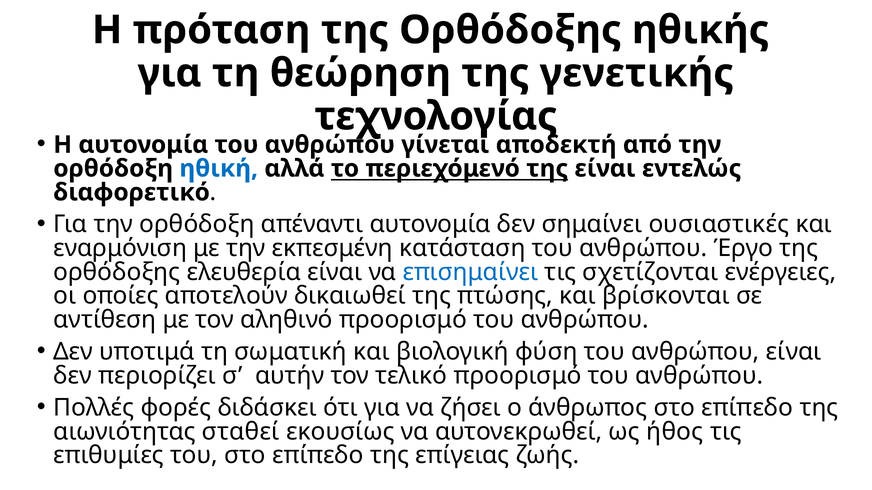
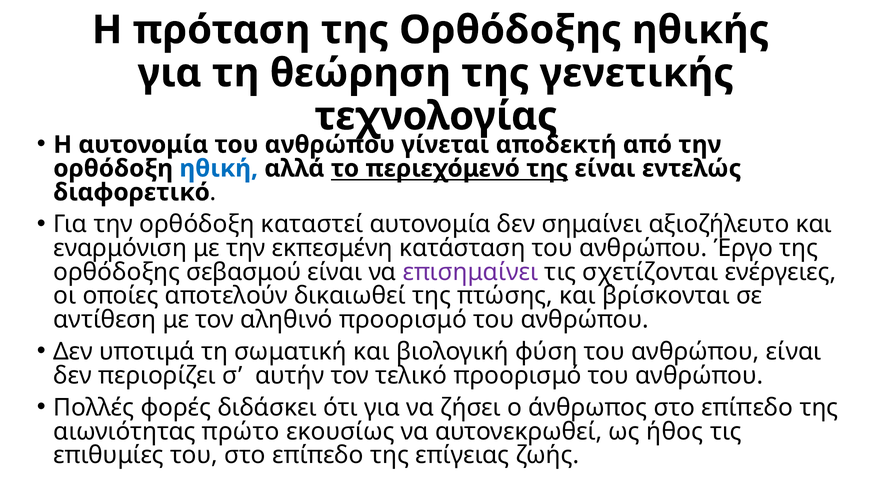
απέναντι: απέναντι -> καταστεί (312, 225)
ουσιαστικές: ουσιαστικές -> αξιοζήλευτο (719, 225)
ελευθερία: ελευθερία -> σεβασμού (244, 272)
επισημαίνει colour: blue -> purple (470, 272)
σταθεί: σταθεί -> πρώτο (241, 432)
